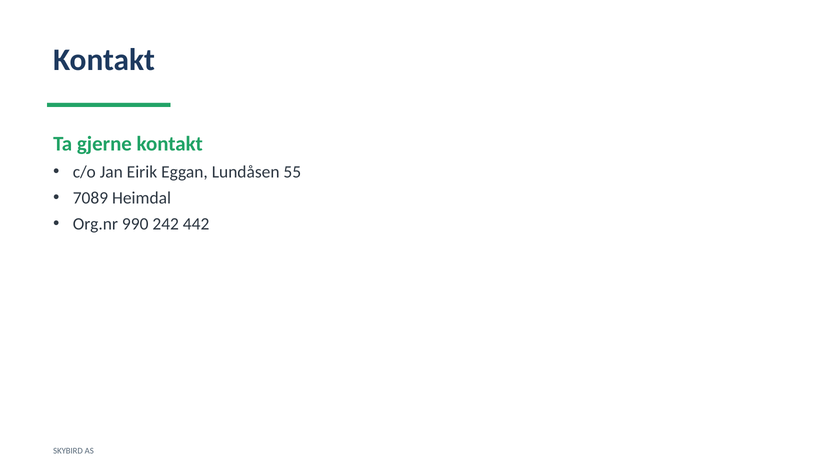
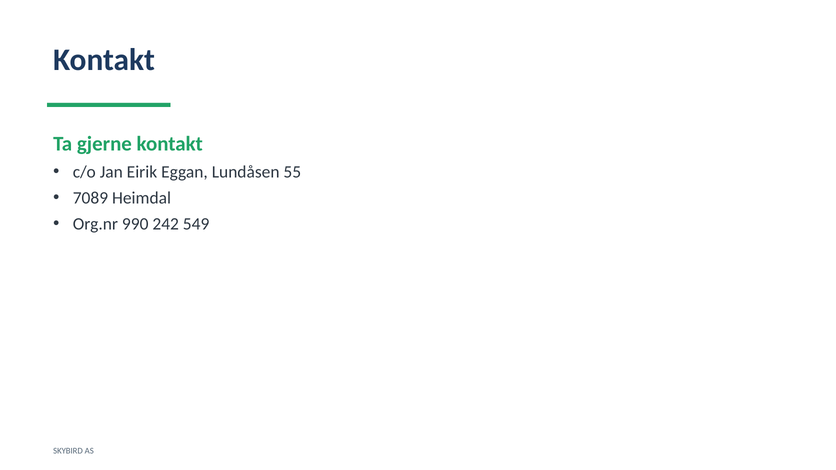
442: 442 -> 549 (196, 224)
